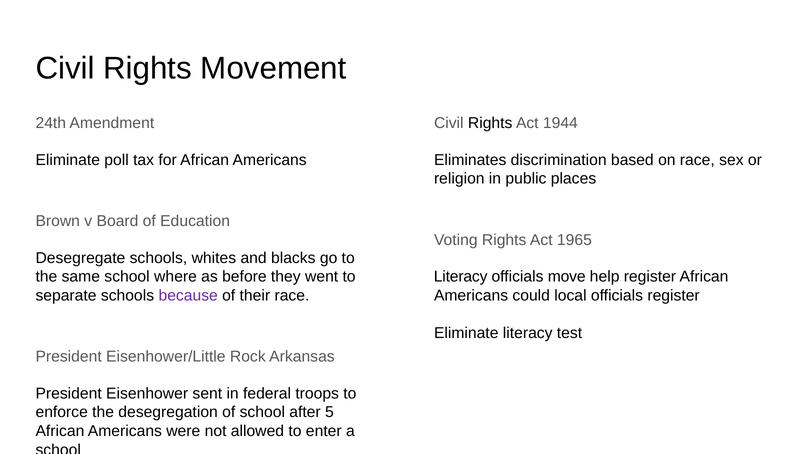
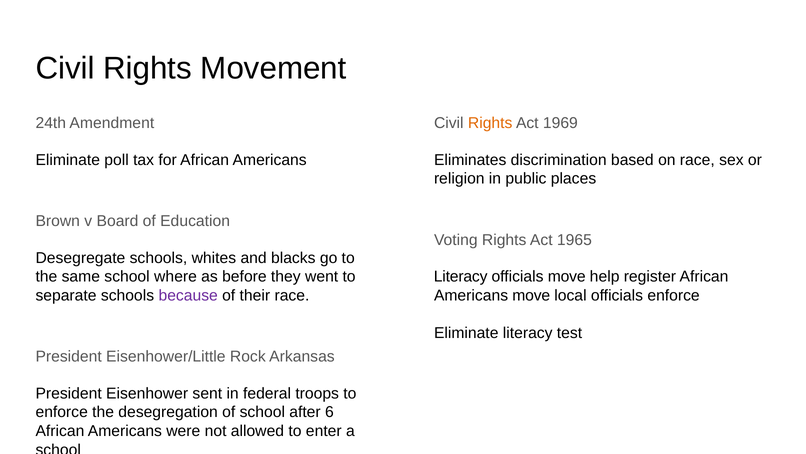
Rights colour: black -> orange (490, 123)
1944: 1944 -> 1969 (560, 123)
Americans could: could -> move (531, 295)
officials register: register -> enforce (674, 295)
5: 5 -> 6 (329, 412)
